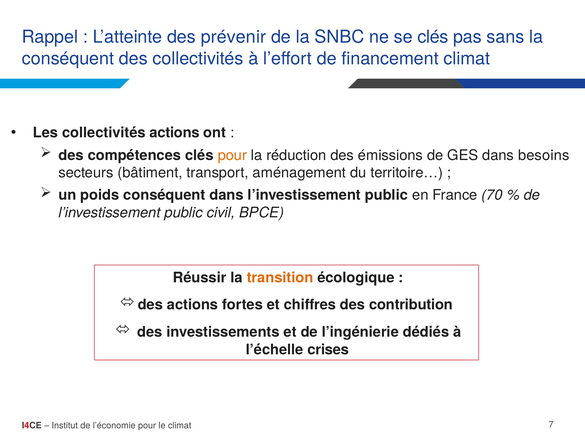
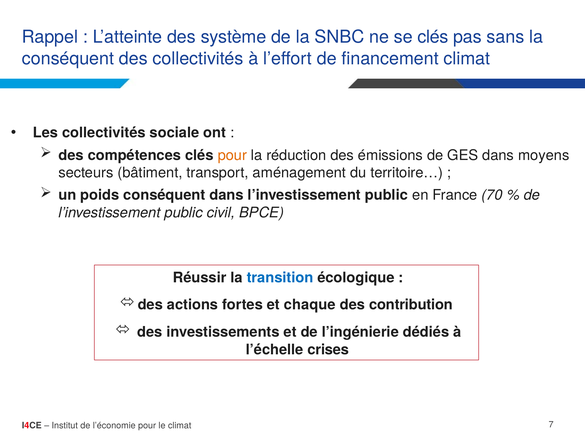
prévenir: prévenir -> système (234, 37)
collectivités actions: actions -> sociale (174, 133)
besoins: besoins -> moyens (544, 155)
transition colour: orange -> blue (280, 278)
chiffres: chiffres -> chaque (310, 305)
